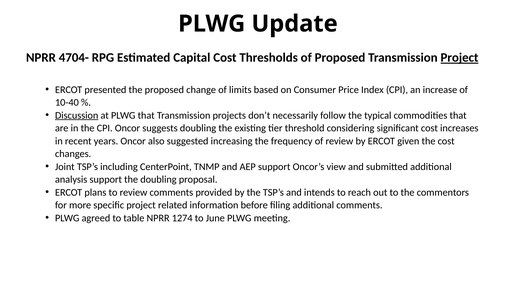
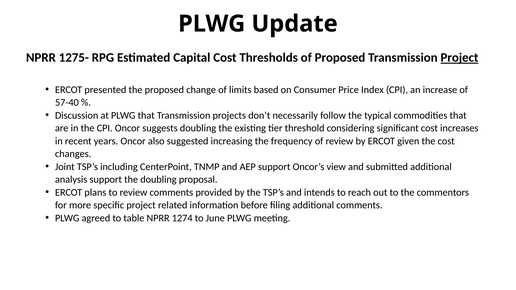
4704-: 4704- -> 1275- (74, 58)
10-40: 10-40 -> 57-40 (67, 103)
Discussion underline: present -> none (77, 115)
